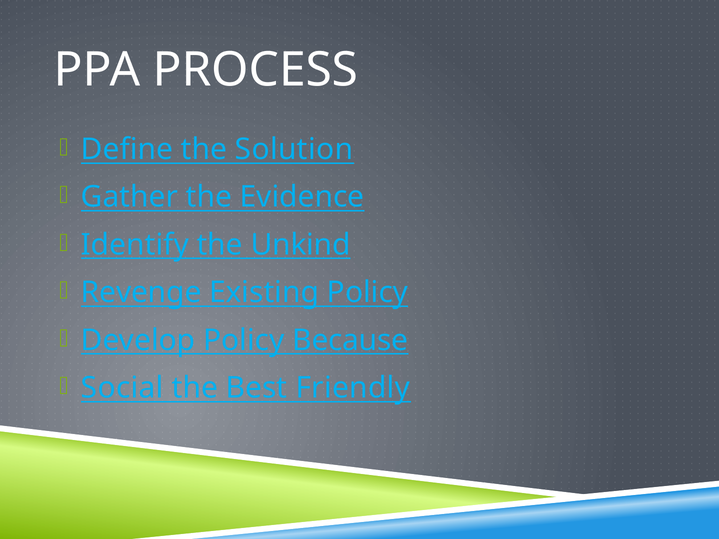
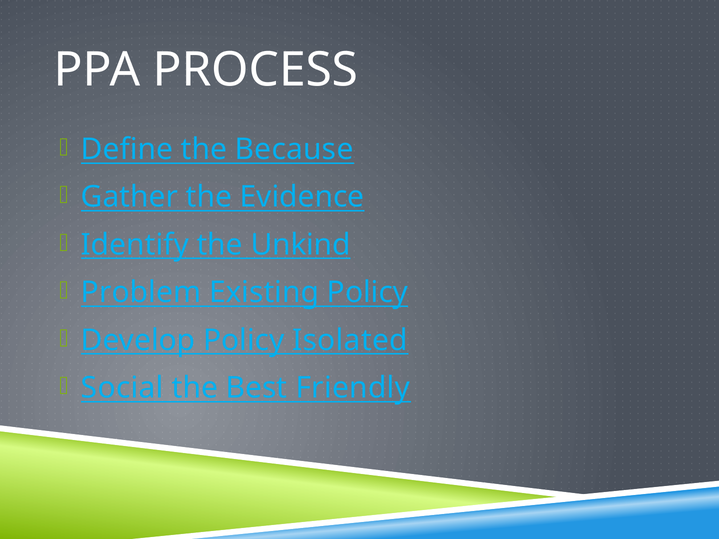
Solution: Solution -> Because (294, 149)
Revenge: Revenge -> Problem (141, 293)
Because: Because -> Isolated (350, 340)
